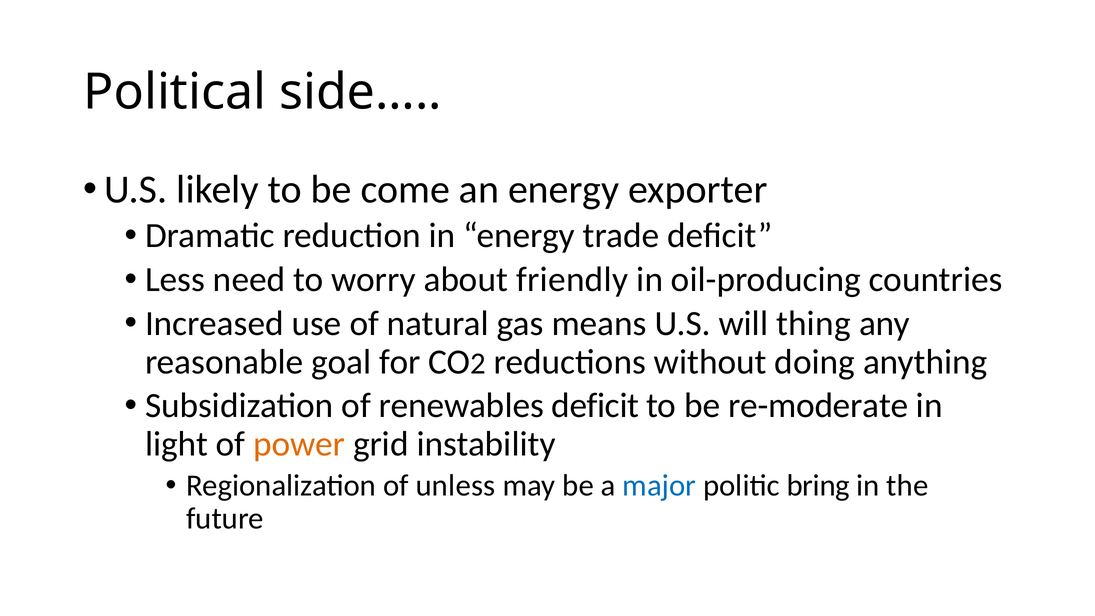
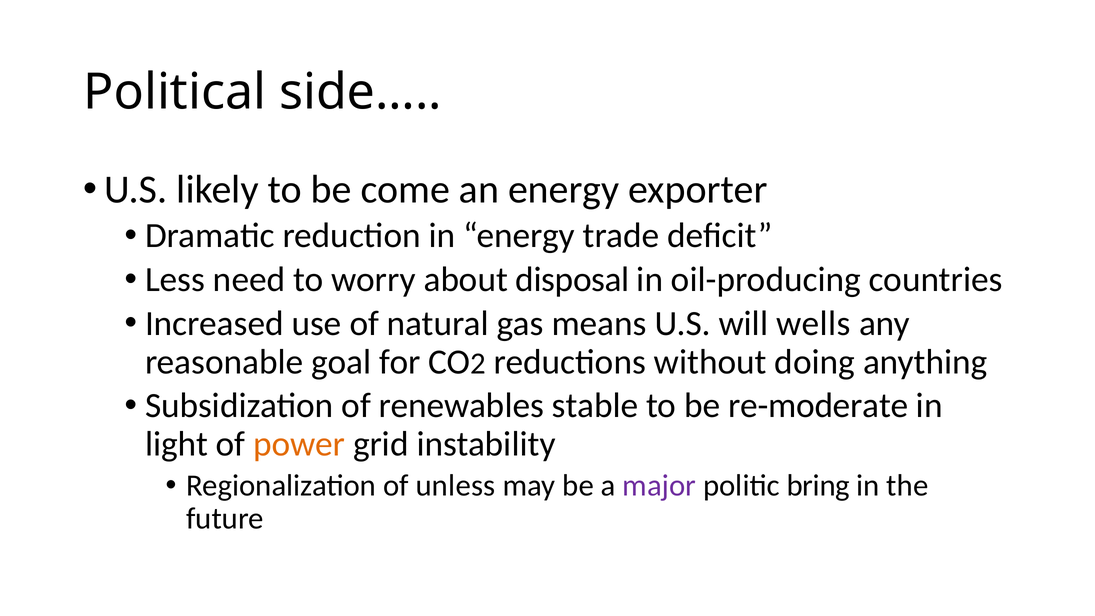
friendly: friendly -> disposal (572, 280)
thing: thing -> wells (813, 324)
renewables deficit: deficit -> stable (595, 406)
major colour: blue -> purple (659, 485)
